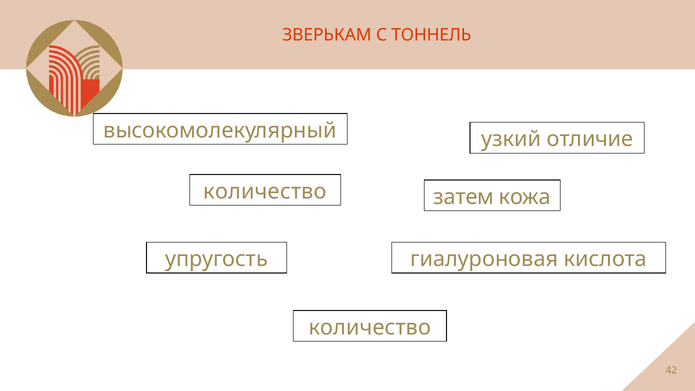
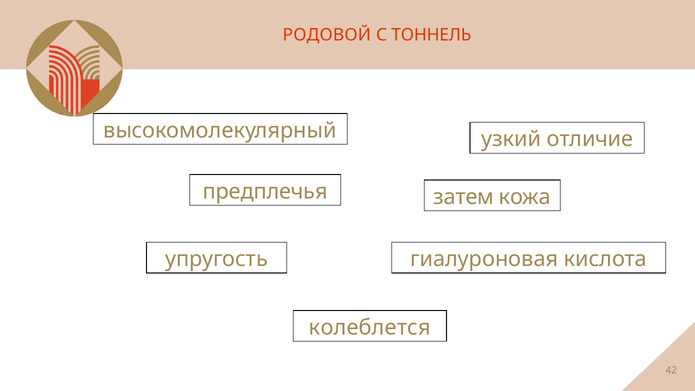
ЗВЕРЬКАМ: ЗВЕРЬКАМ -> РОДОВОЙ (327, 35)
количество: количество -> предплечья (265, 191)
количество: количество -> колеблется (370, 327)
